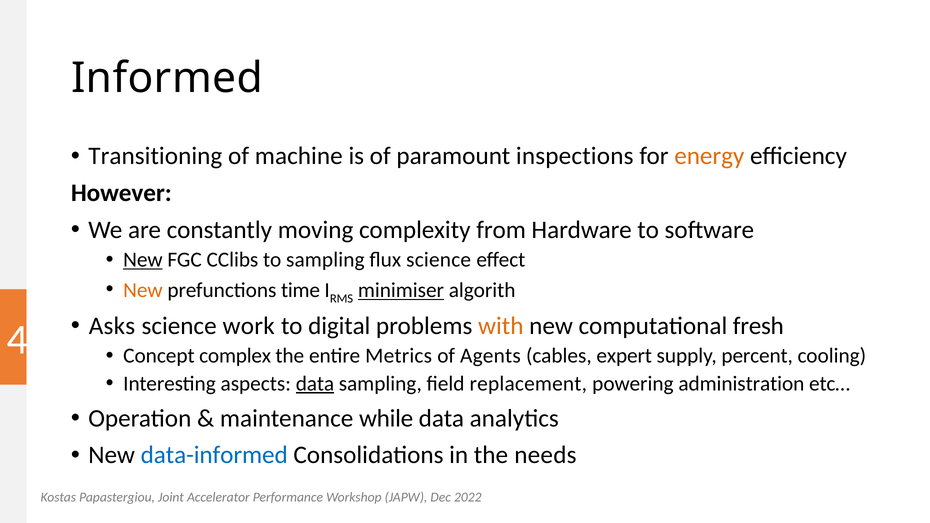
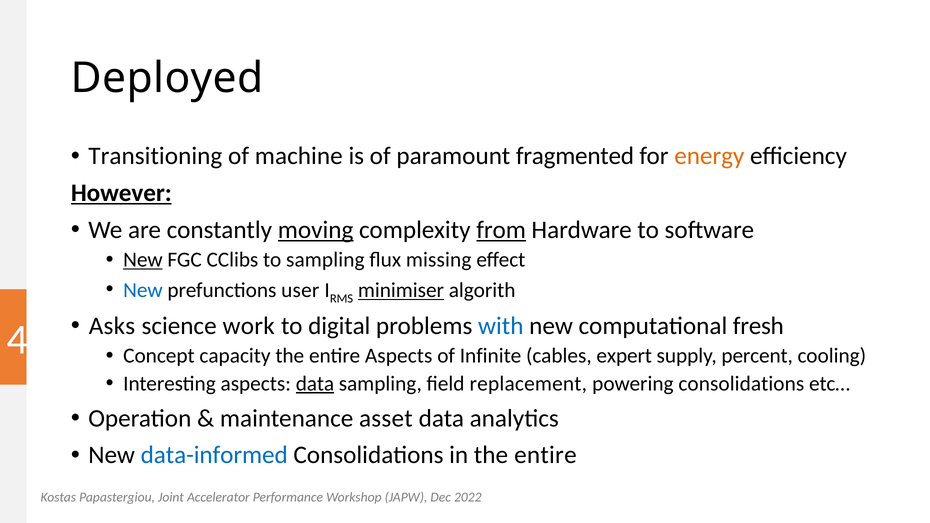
Informed: Informed -> Deployed (167, 78)
inspections: inspections -> fragmented (575, 156)
However underline: none -> present (121, 193)
moving underline: none -> present (316, 230)
from underline: none -> present (501, 230)
flux science: science -> missing (439, 260)
New colour: orange -> blue (143, 290)
time: time -> user (300, 290)
with colour: orange -> blue (501, 326)
complex: complex -> capacity (235, 356)
entire Metrics: Metrics -> Aspects (399, 356)
Agents: Agents -> Infinite (491, 356)
powering administration: administration -> consolidations (741, 384)
while: while -> asset (386, 418)
in the needs: needs -> entire (545, 455)
